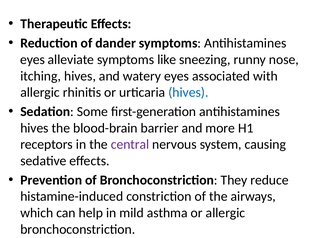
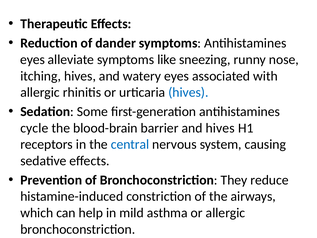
hives: hives -> cycle (34, 128)
and more: more -> hives (220, 128)
central colour: purple -> blue (130, 144)
